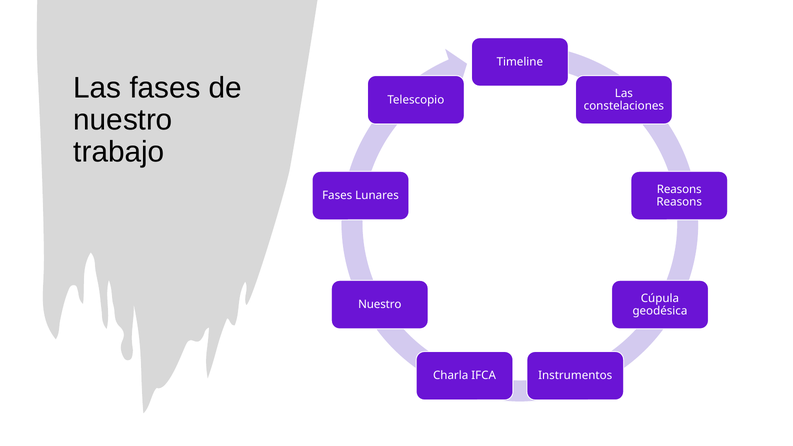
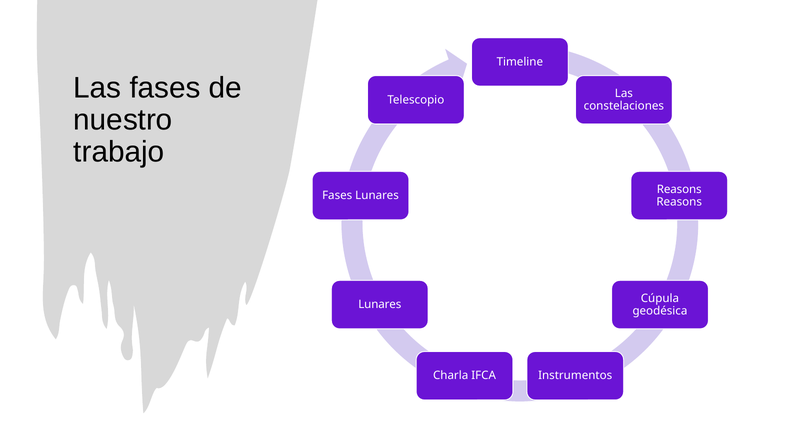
Nuestro: Nuestro -> Lunares (380, 305)
